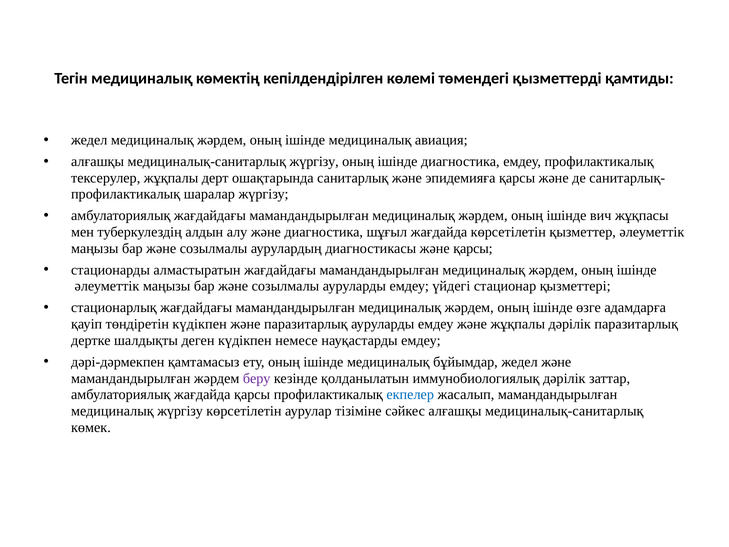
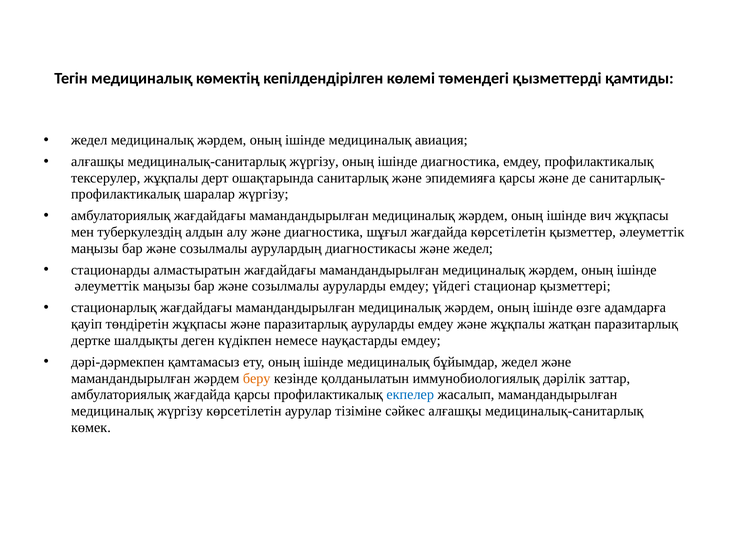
және қарсы: қарсы -> жедел (473, 248)
төндіретін күдікпен: күдікпен -> жұқпасы (200, 324)
жұқпалы дәрілік: дәрілік -> жатқан (570, 324)
беру colour: purple -> orange (257, 378)
